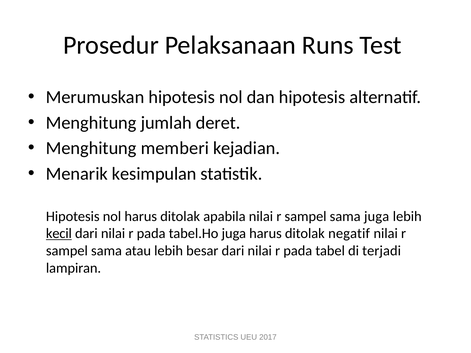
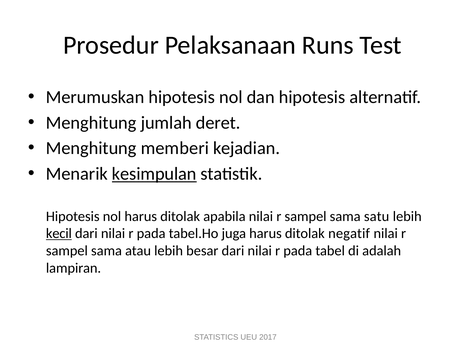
kesimpulan underline: none -> present (154, 174)
sama juga: juga -> satu (377, 216)
terjadi: terjadi -> adalah (382, 251)
